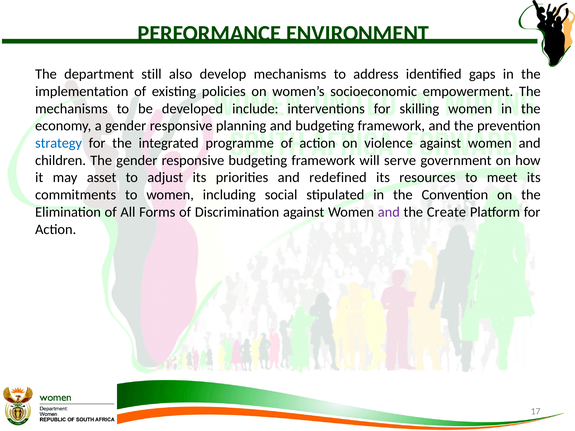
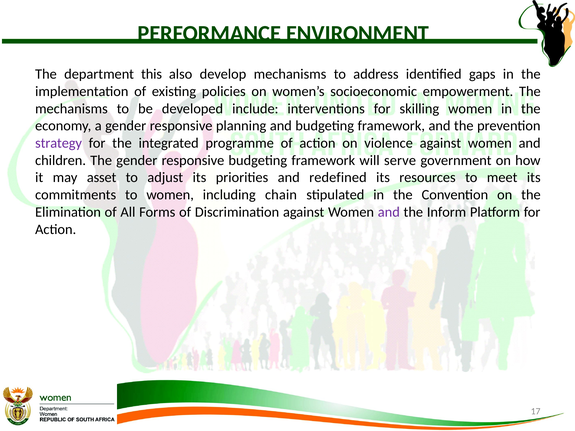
still: still -> this (152, 74)
strategy colour: blue -> purple (59, 143)
social: social -> chain (281, 195)
Create: Create -> Inform (447, 212)
